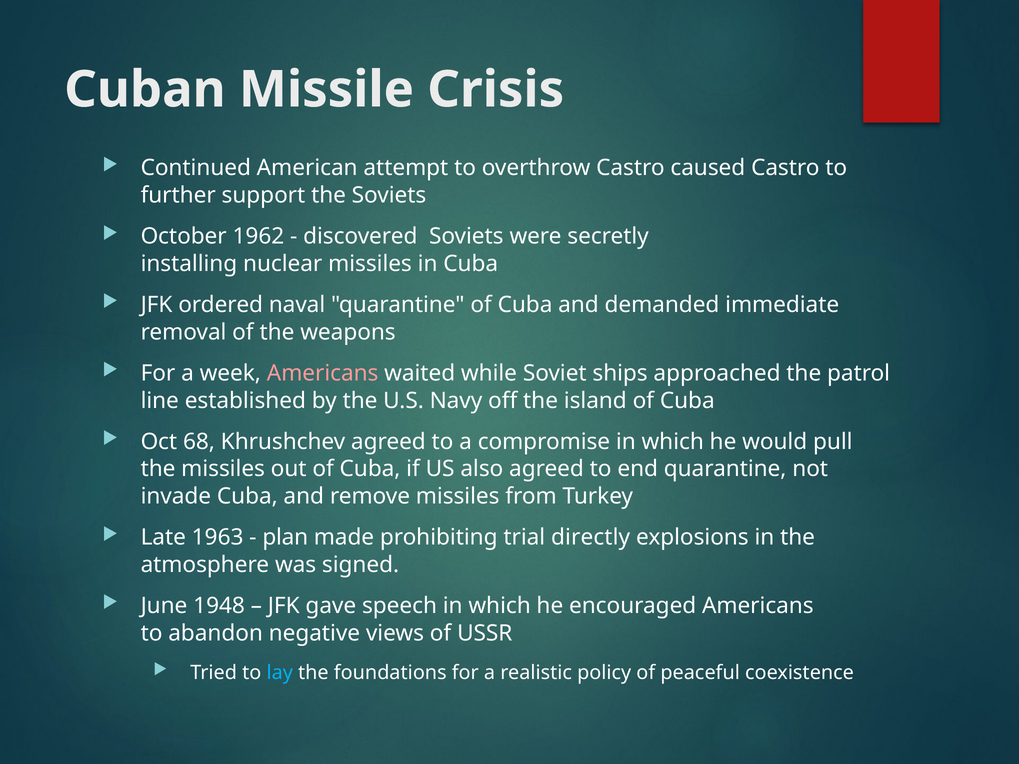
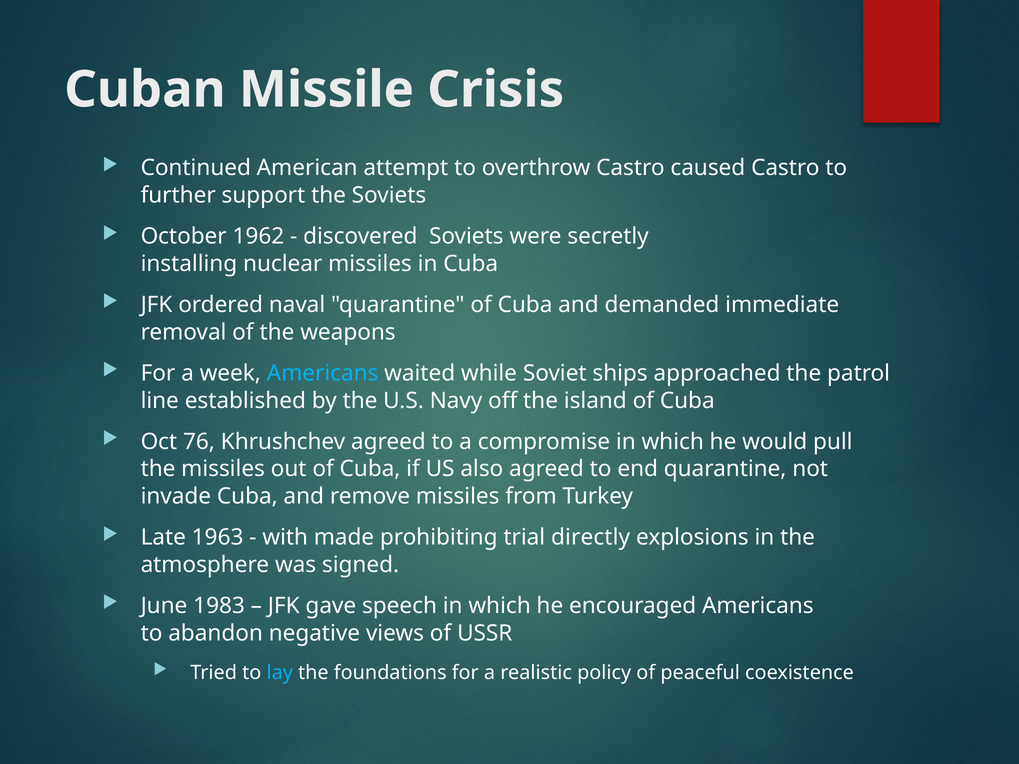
Americans colour: pink -> light blue (323, 374)
68: 68 -> 76 (199, 442)
plan: plan -> with (285, 538)
1948: 1948 -> 1983 (219, 606)
